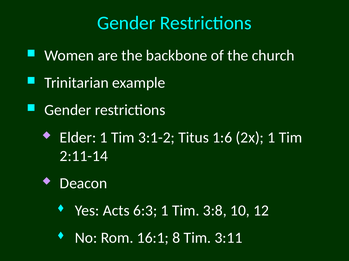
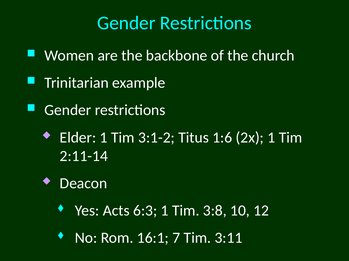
8: 8 -> 7 (176, 238)
